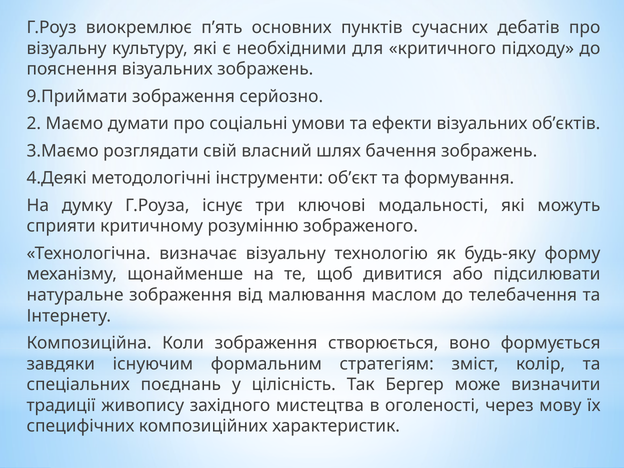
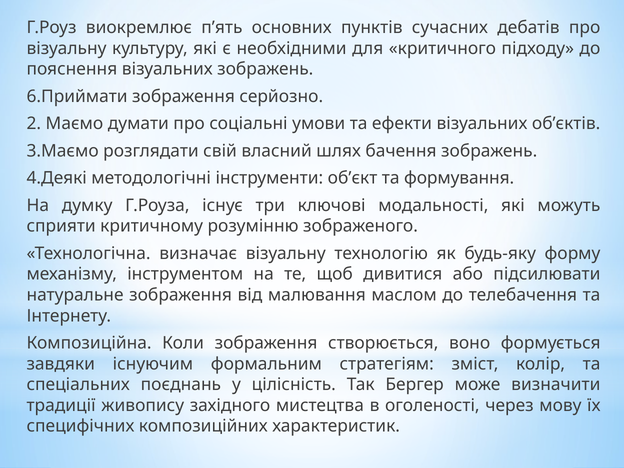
9.Приймати: 9.Приймати -> 6.Приймати (77, 96)
щонайменше: щонайменше -> інструментом (185, 274)
